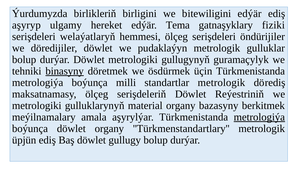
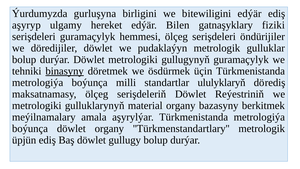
birlikleriň: birlikleriň -> gurluşyna (95, 14)
Tema: Tema -> Bilen (178, 25)
serişdeleri welaýatlaryň: welaýatlaryň -> guramaçylyk (88, 37)
standartlar metrologik: metrologik -> ululyklaryň (222, 82)
metrologiýa underline: present -> none (259, 117)
